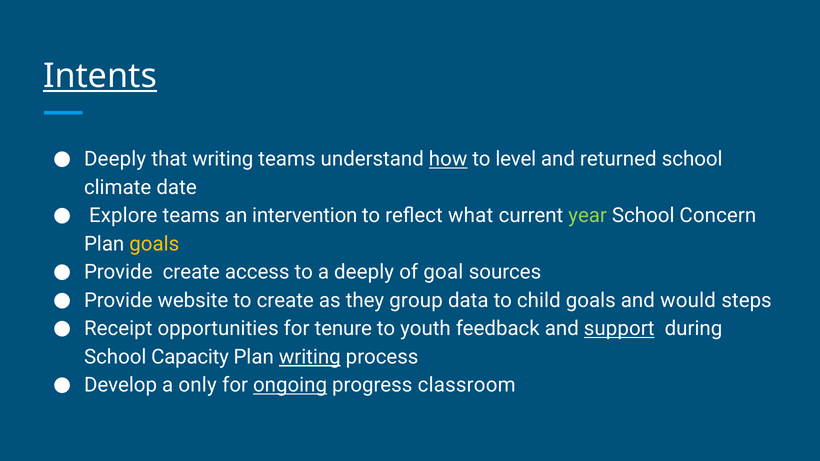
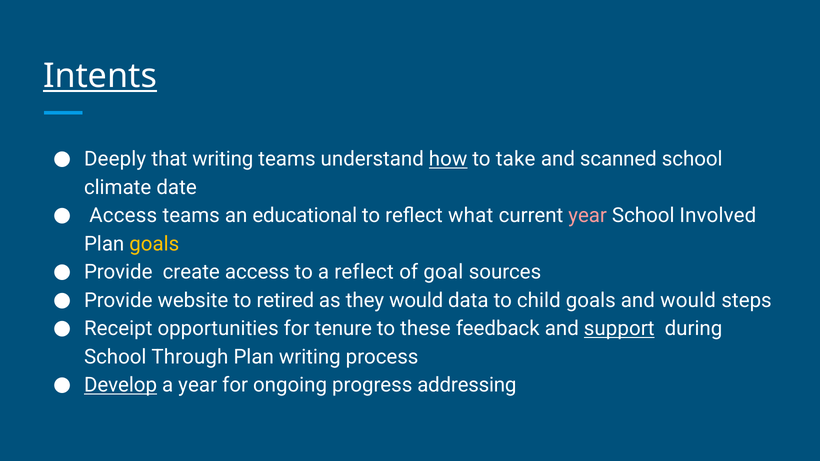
level: level -> take (516, 159)
returned: returned -> scanned (618, 159)
Explore: Explore -> Access (123, 216)
intervention: intervention -> educational (305, 216)
year colour: light green -> pink (588, 216)
Concern: Concern -> Involved (718, 216)
a deeply: deeply -> reflect (364, 272)
to create: create -> retired (285, 301)
they group: group -> would (416, 301)
youth: youth -> these (425, 329)
Capacity: Capacity -> Through (190, 357)
writing underline: present -> none (310, 357)
Develop underline: none -> present (121, 385)
a only: only -> year (198, 385)
ongoing underline: present -> none (290, 385)
classroom: classroom -> addressing (467, 385)
